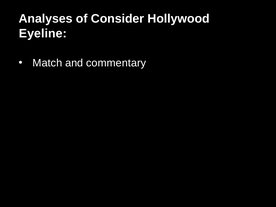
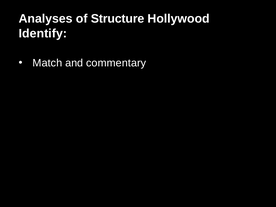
Consider: Consider -> Structure (118, 19)
Eyeline: Eyeline -> Identify (43, 33)
